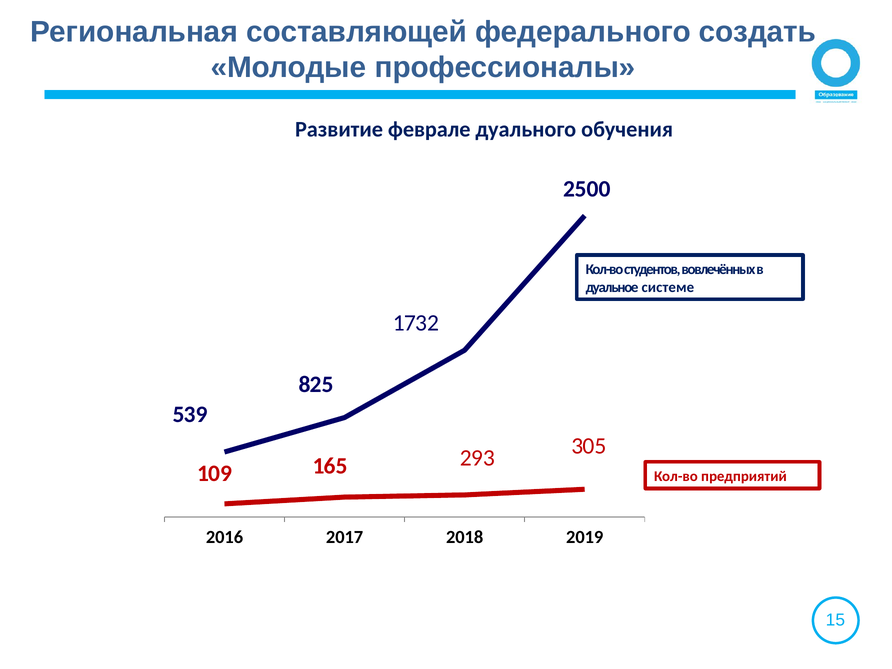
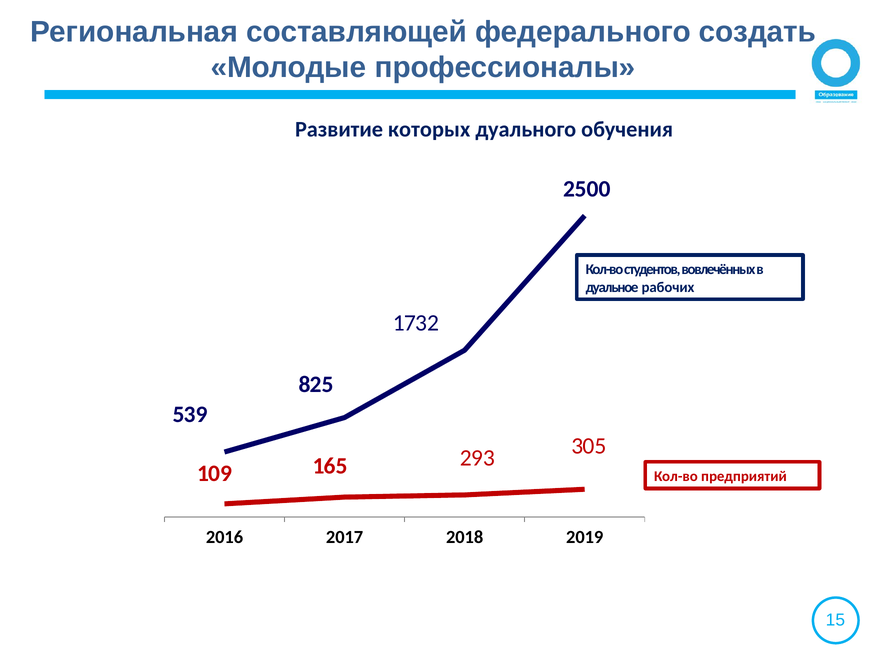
феврале: феврале -> которых (429, 130)
системе: системе -> рабочих (668, 287)
